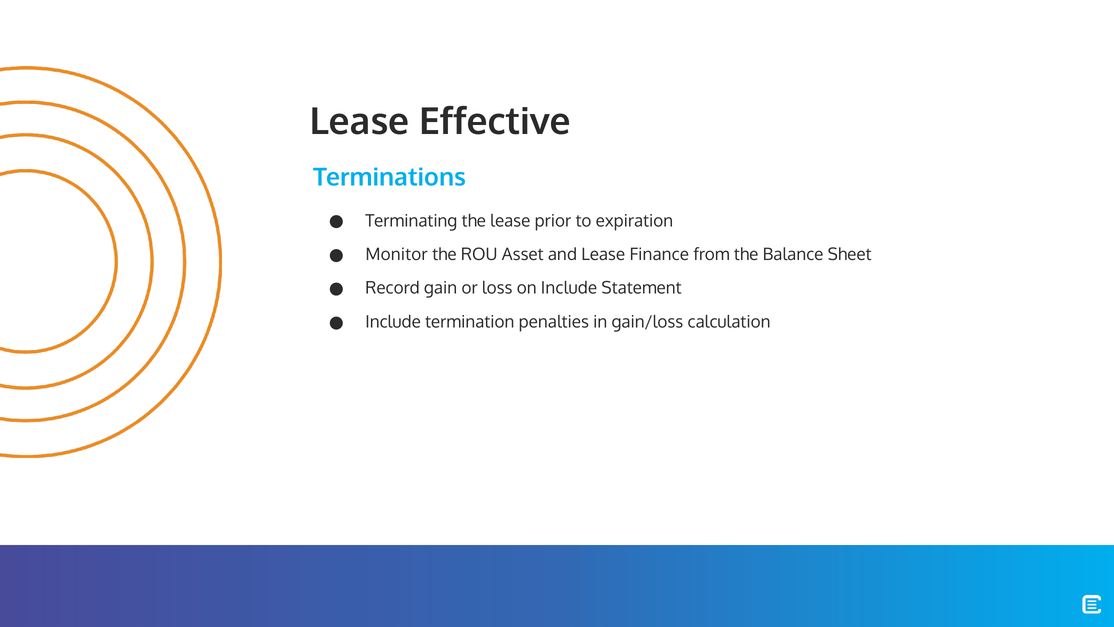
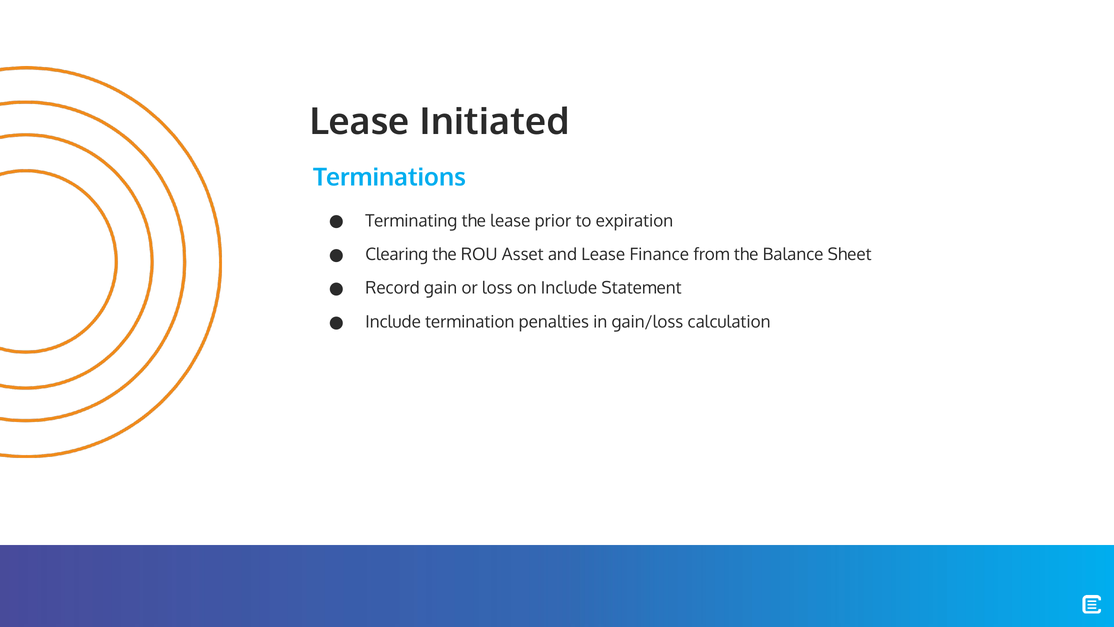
Effective: Effective -> Initiated (495, 122)
Monitor: Monitor -> Clearing (397, 255)
